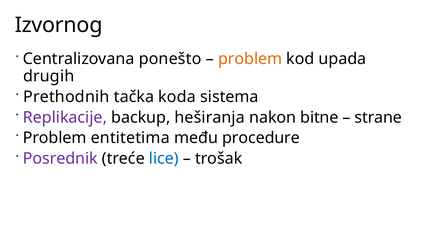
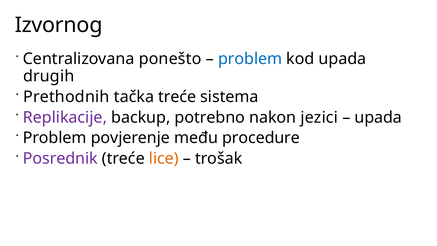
problem colour: orange -> blue (250, 59)
tačka koda: koda -> treće (177, 97)
heširanja: heširanja -> potrebno (210, 117)
bitne: bitne -> jezici (319, 117)
strane: strane -> upada (378, 117)
entitetima: entitetima -> povjerenje (130, 138)
lice colour: blue -> orange (164, 158)
